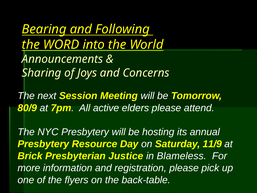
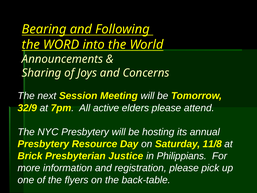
80/9: 80/9 -> 32/9 (27, 108)
11/9: 11/9 -> 11/8 (212, 144)
Blameless: Blameless -> Philippians (182, 156)
